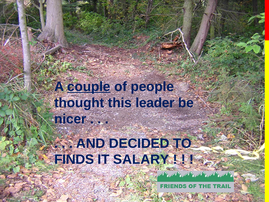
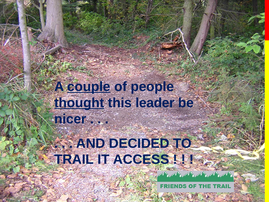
thought underline: none -> present (79, 103)
FINDS: FINDS -> TRAIL (74, 159)
SALARY: SALARY -> ACCESS (141, 159)
